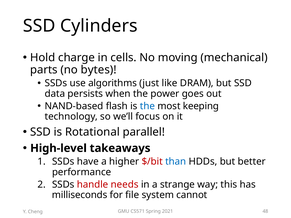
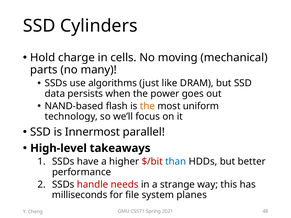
bytes: bytes -> many (99, 70)
the colour: blue -> orange (147, 106)
keeping: keeping -> uniform (201, 106)
Rotational: Rotational -> Innermost (92, 132)
cannot: cannot -> planes (192, 195)
